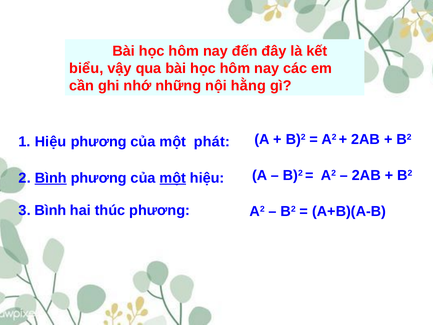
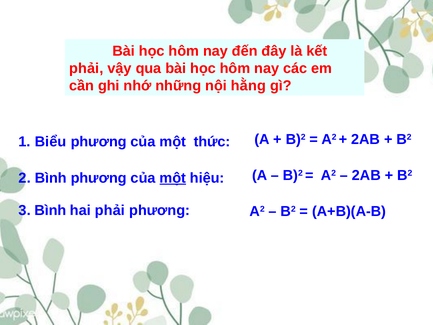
biểu: biểu -> phải (86, 68)
1 Hiệu: Hiệu -> Biểu (51, 142)
phát: phát -> thức (212, 142)
Bình underline: present -> none (51, 178)
hai thúc: thúc -> phải (110, 210)
